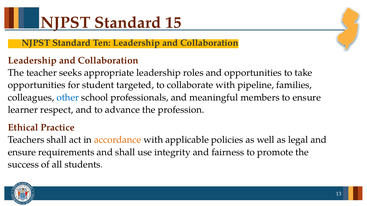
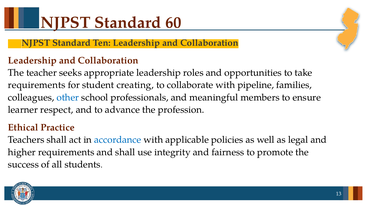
15: 15 -> 60 (173, 23)
opportunities: opportunities -> requirements (37, 85)
targeted: targeted -> creating (135, 85)
accordance colour: orange -> blue (118, 140)
ensure: ensure -> higher (22, 153)
